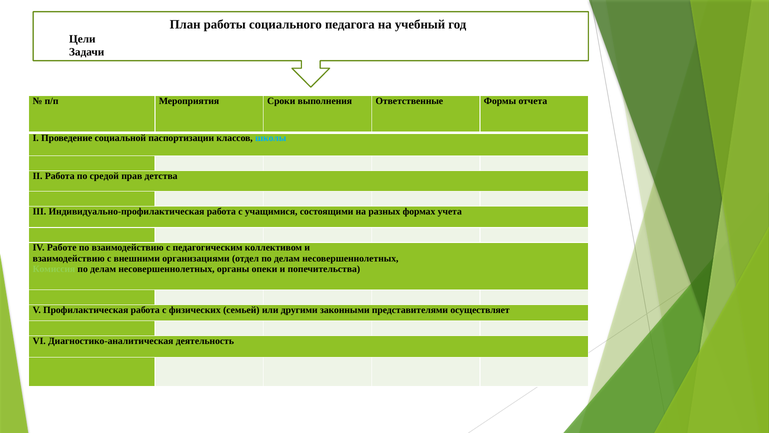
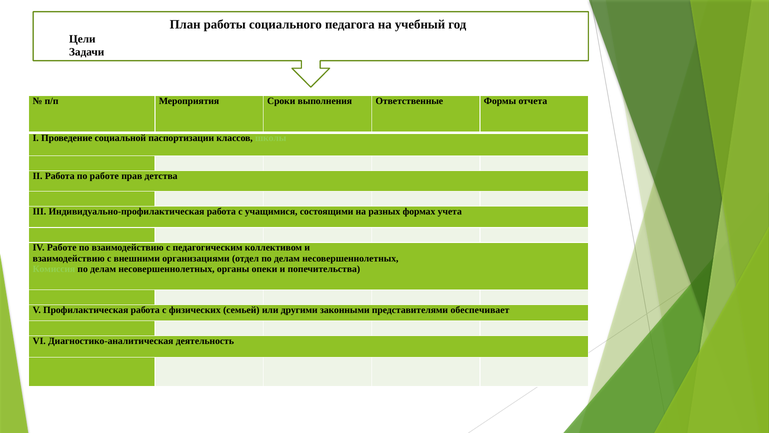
школы colour: light blue -> light green (271, 138)
по средой: средой -> работе (104, 176)
осуществляет: осуществляет -> обеспечивает (480, 310)
